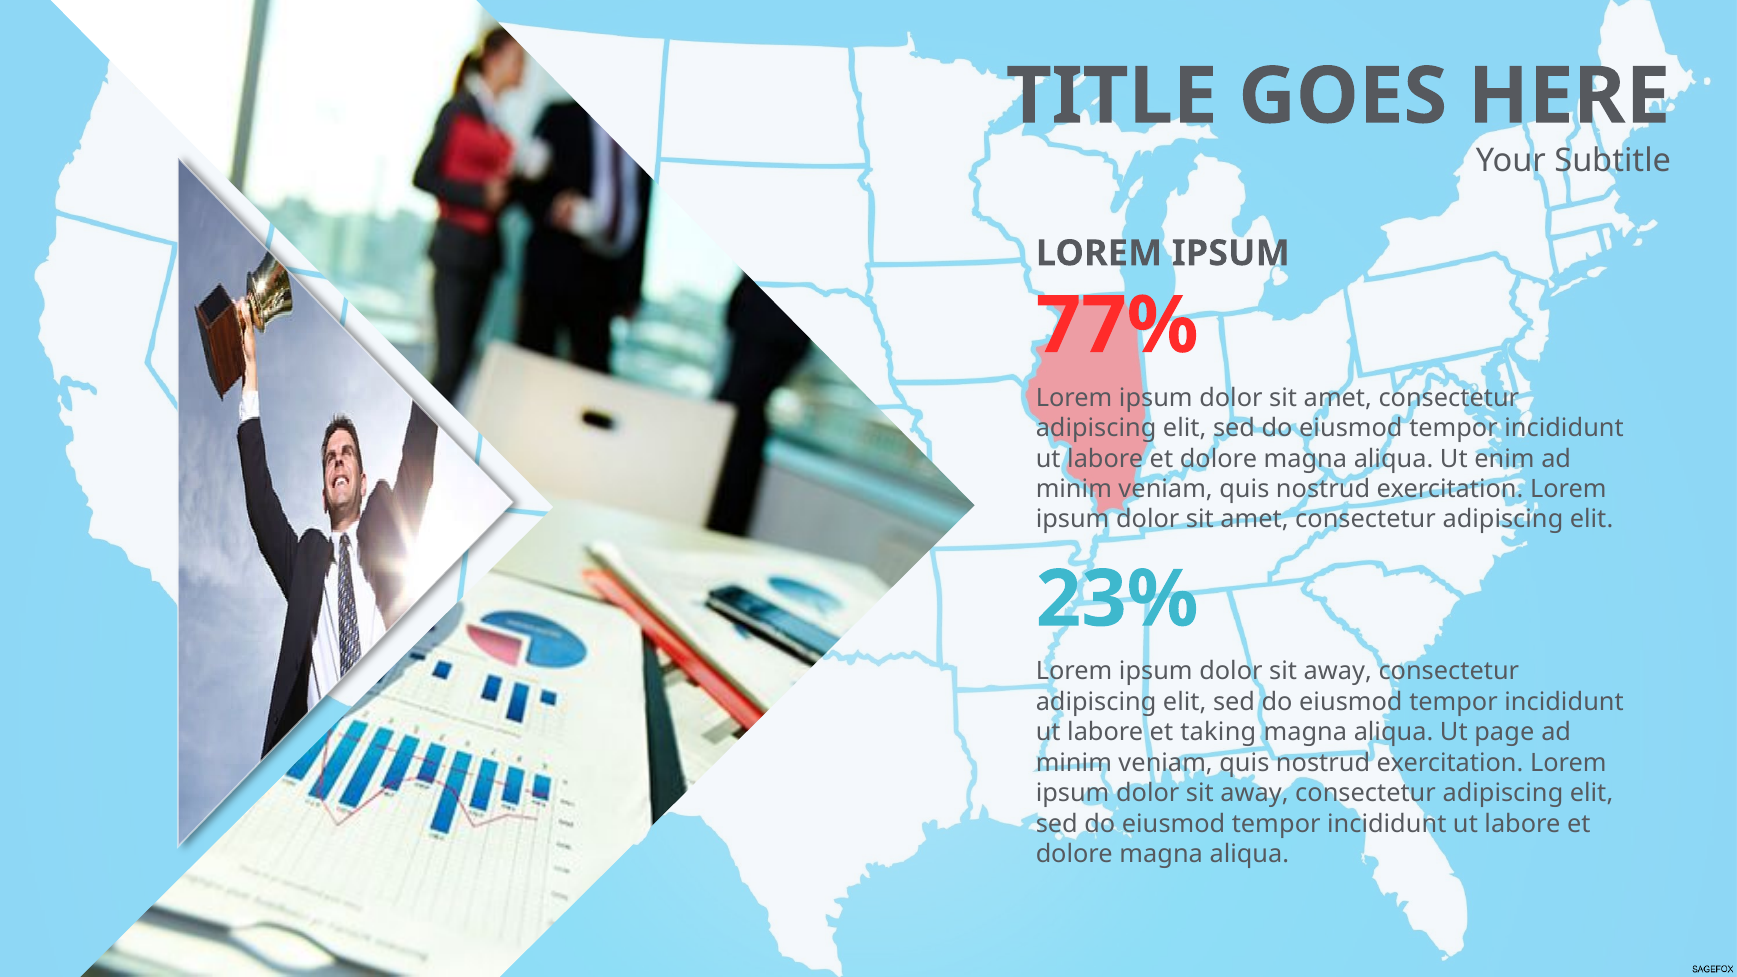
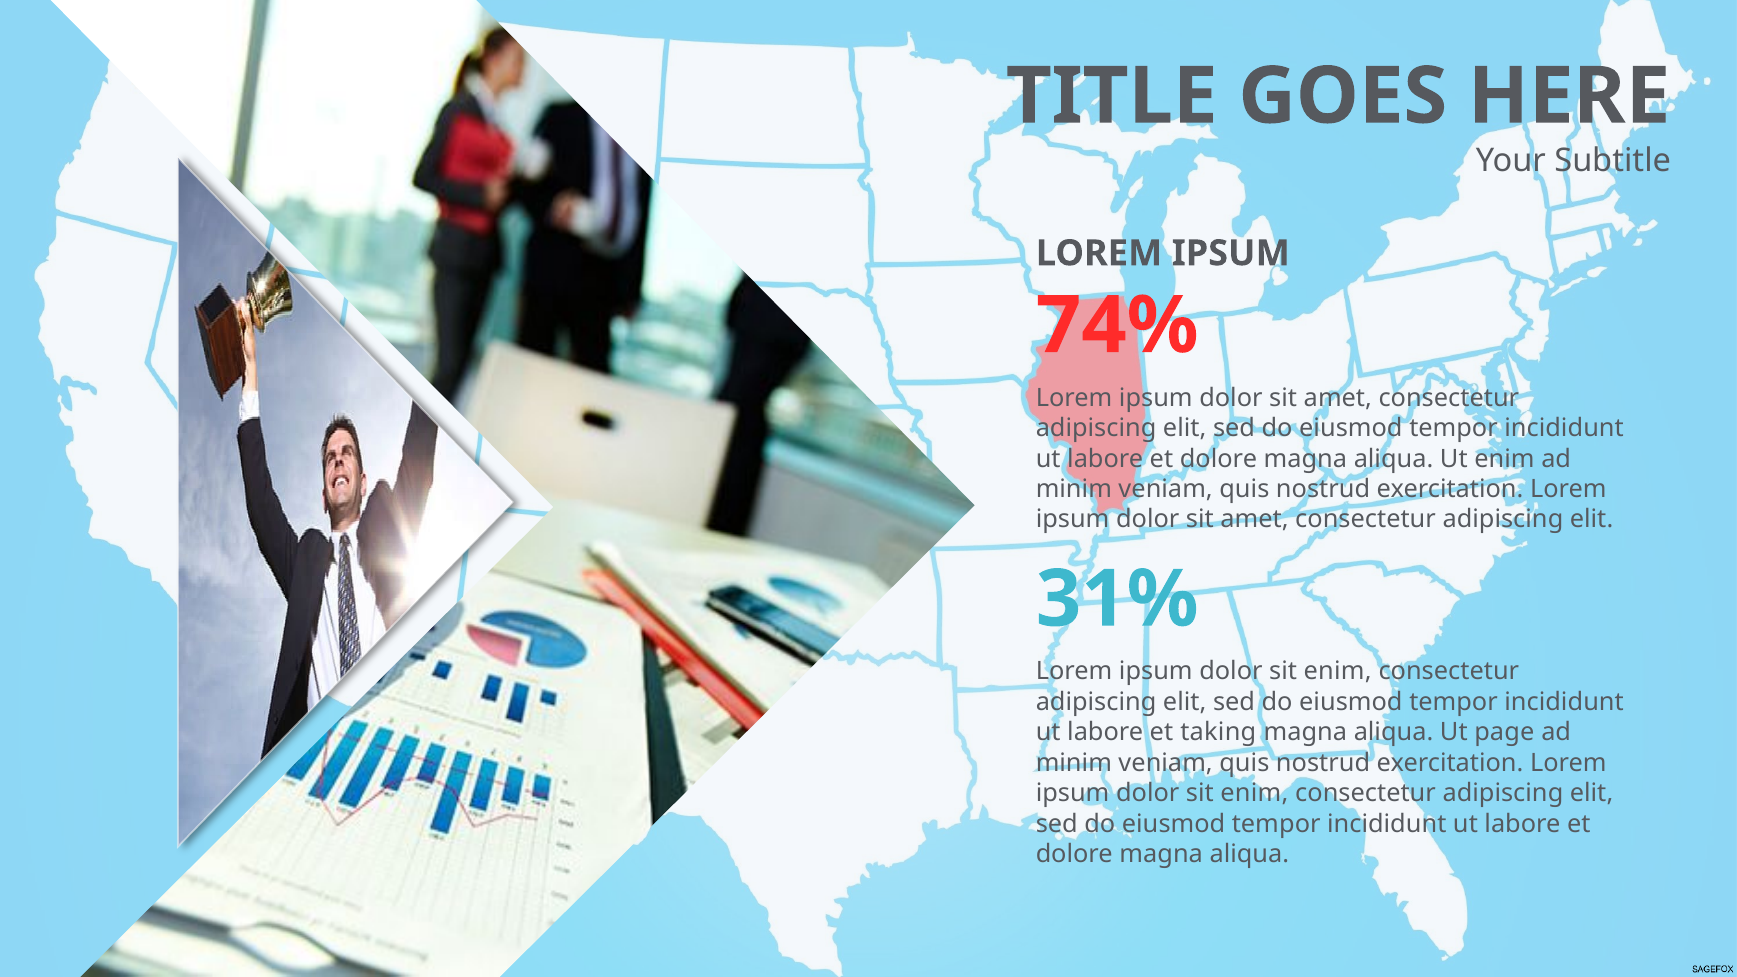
77%: 77% -> 74% (1117, 326)
23%: 23% -> 31% (1117, 599)
away: away -> enim (1338, 672)
away: away -> enim (1254, 793)
